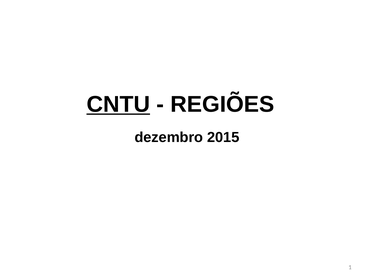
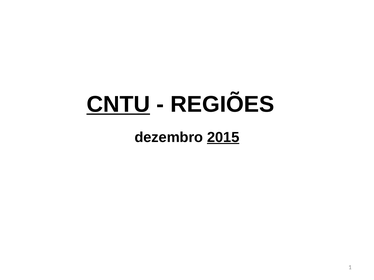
2015 underline: none -> present (223, 138)
